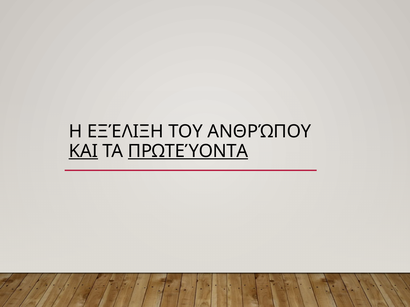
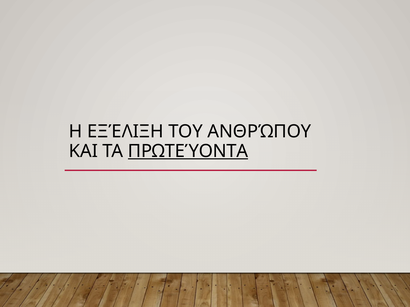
ΚΑΙ underline: present -> none (83, 151)
